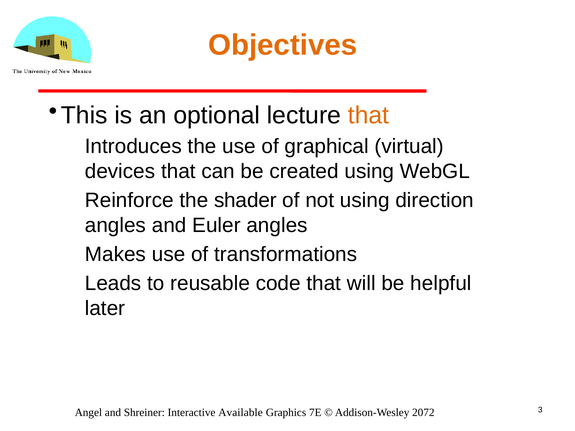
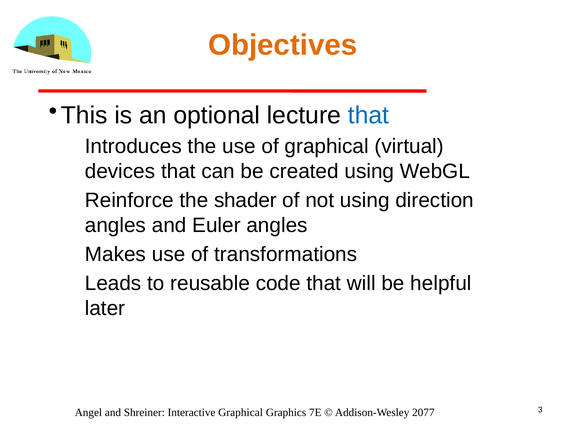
that colour: orange -> blue (368, 115)
Interactive Available: Available -> Graphical (241, 413)
2072: 2072 -> 2077 (423, 413)
